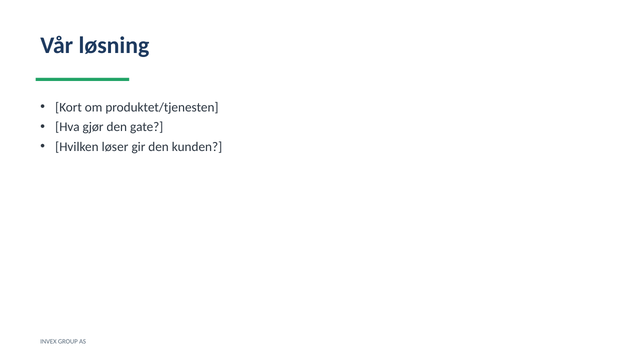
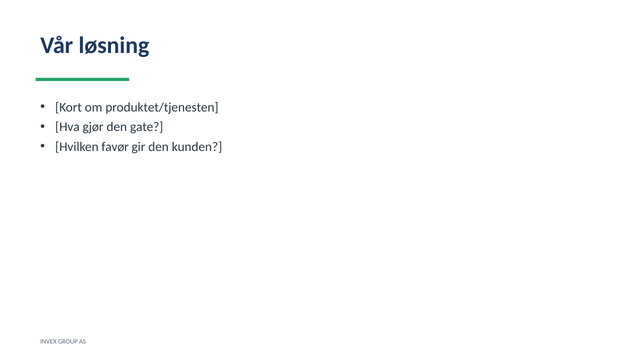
løser: løser -> favør (115, 147)
